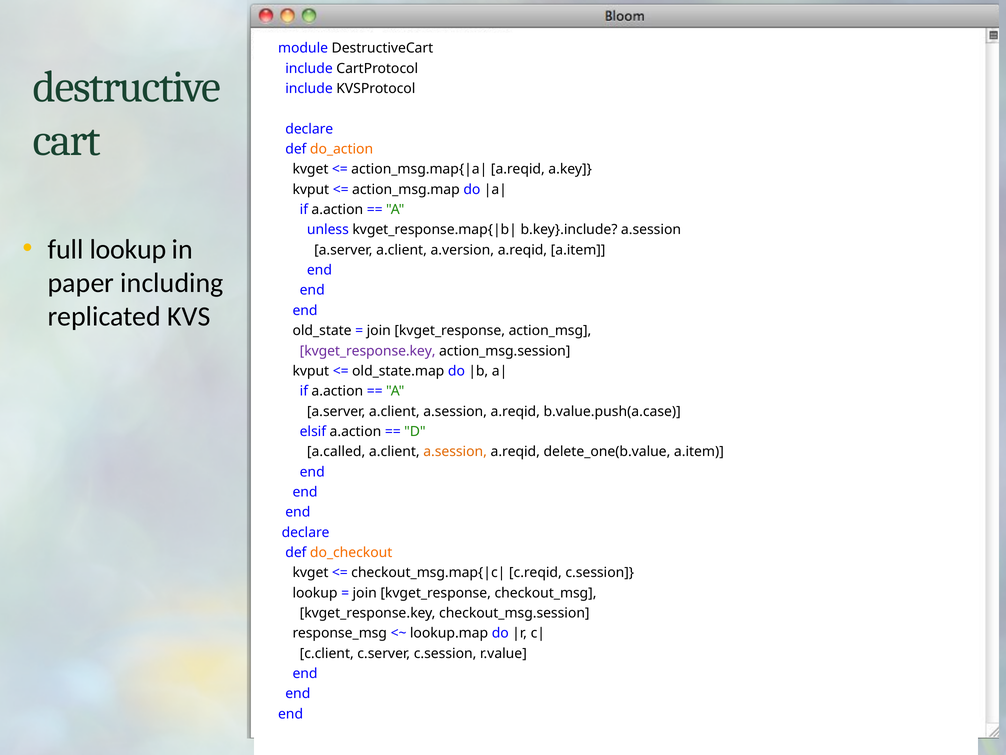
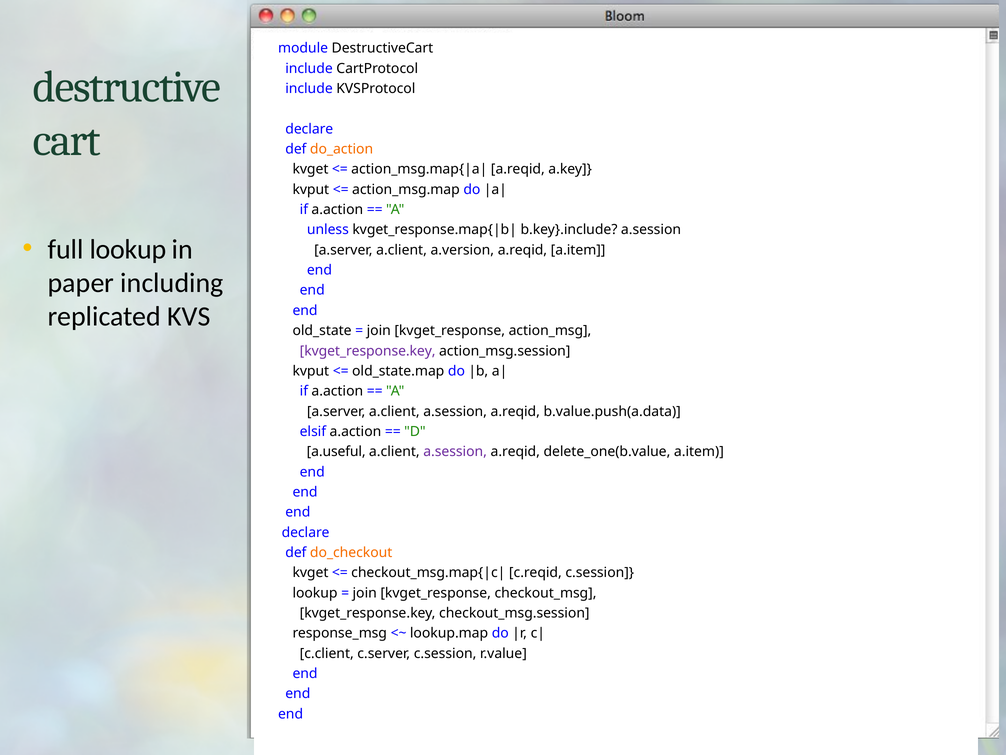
b.value.push(a.case: b.value.push(a.case -> b.value.push(a.data (612, 411)
a.called: a.called -> a.useful (336, 451)
a.session colour: orange -> purple (455, 451)
